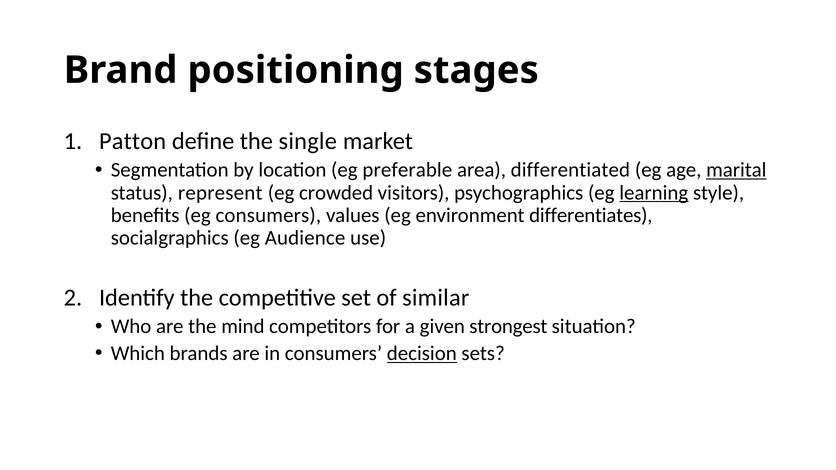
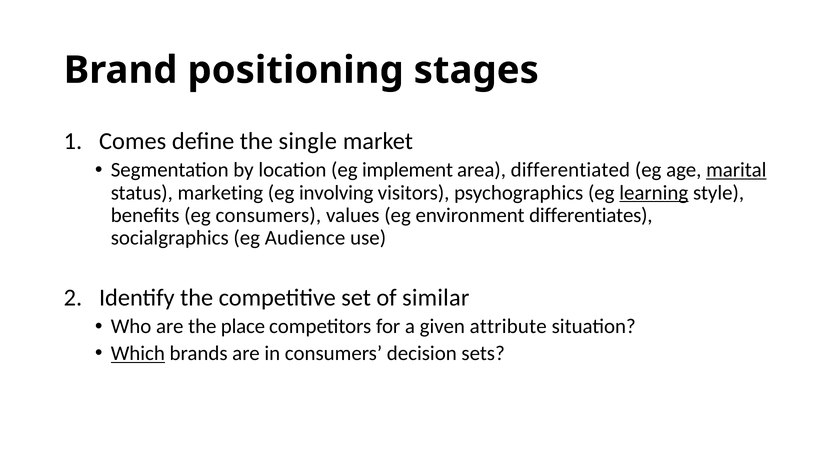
Patton: Patton -> Comes (133, 141)
preferable: preferable -> implement (408, 170)
represent: represent -> marketing (220, 193)
crowded: crowded -> involving (336, 193)
mind: mind -> place (243, 327)
strongest: strongest -> attribute (508, 327)
Which underline: none -> present (138, 354)
decision underline: present -> none (422, 354)
